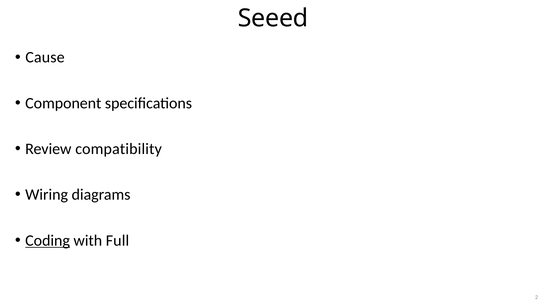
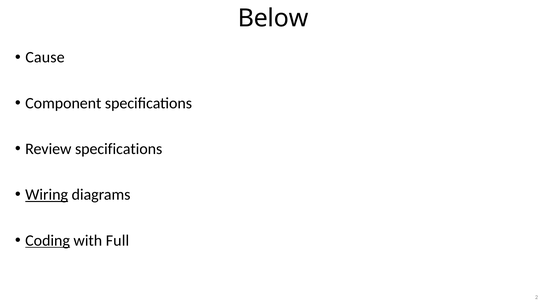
Seeed: Seeed -> Below (273, 18)
Review compatibility: compatibility -> specifications (119, 149)
Wiring underline: none -> present (47, 195)
